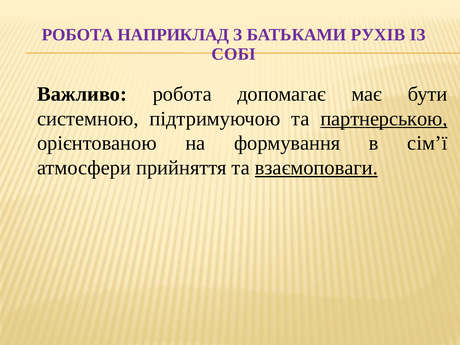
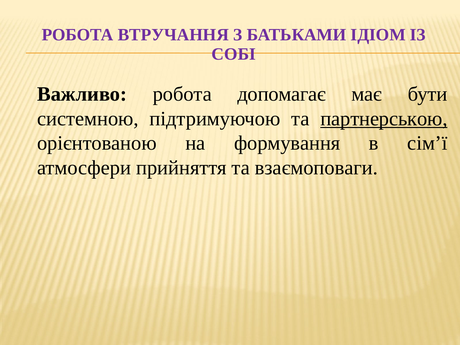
НАПРИКЛАД: НАПРИКЛАД -> ВТРУЧАННЯ (173, 35)
РУХІВ: РУХІВ -> ІДІОМ (378, 35)
взаємоповаги underline: present -> none (316, 168)
